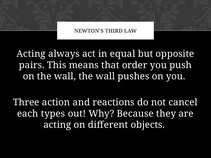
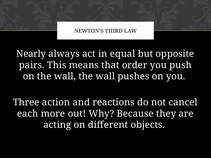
Acting: Acting -> Nearly (31, 54)
types: types -> more (53, 114)
